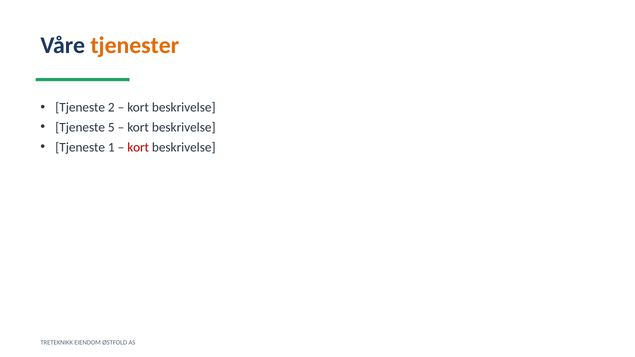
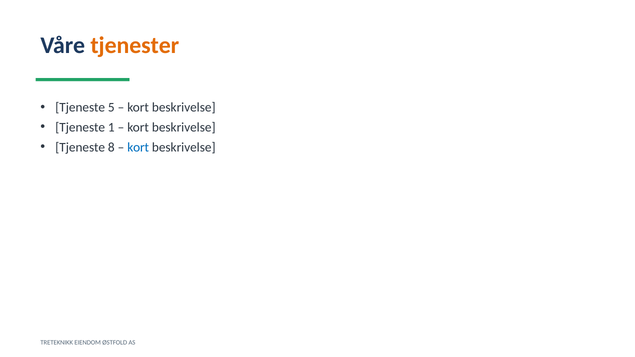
2: 2 -> 5 (111, 108)
5: 5 -> 1 (111, 127)
1: 1 -> 8 (111, 147)
kort colour: red -> blue (138, 147)
